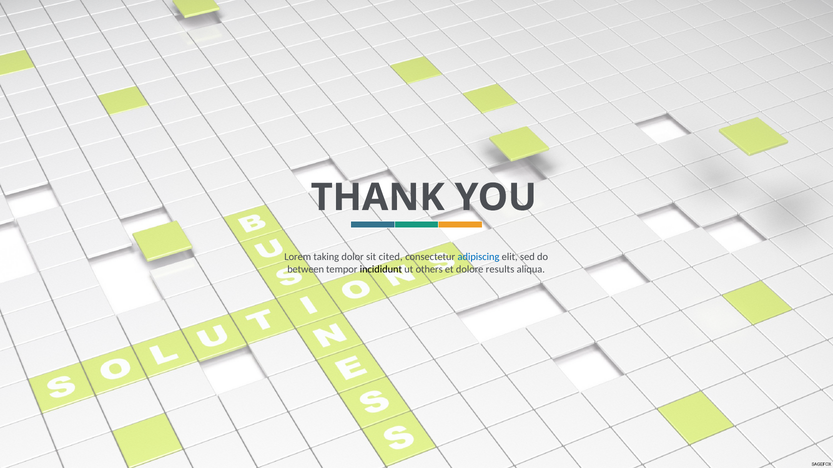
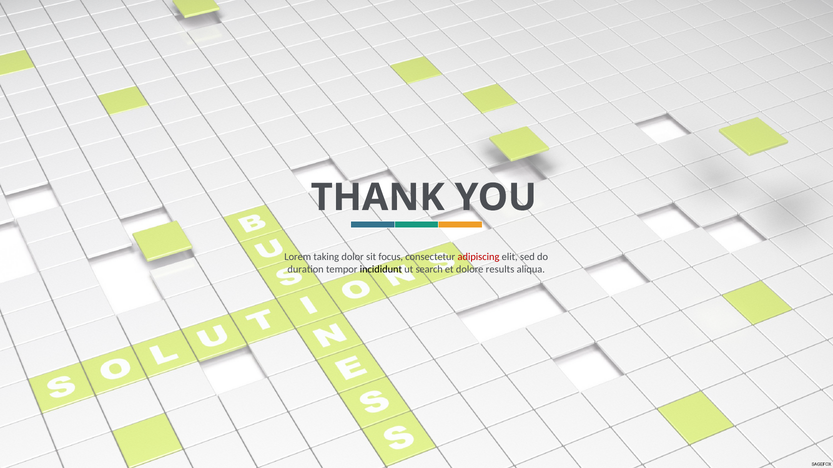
cited: cited -> focus (391, 257)
adipiscing colour: blue -> red (478, 257)
between: between -> duration (306, 270)
others: others -> search (429, 270)
